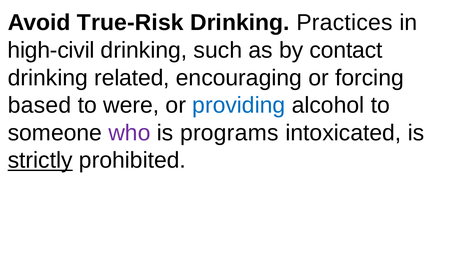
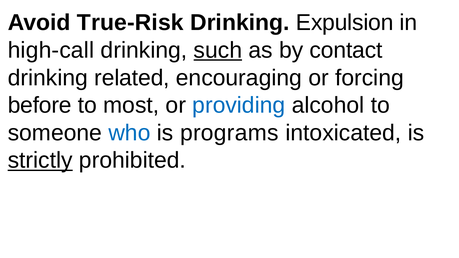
Practices: Practices -> Expulsion (345, 23)
high-civil: high-civil -> high-call (51, 50)
such underline: none -> present (218, 50)
based: based -> before (40, 105)
were: were -> most (131, 105)
who colour: purple -> blue (129, 133)
